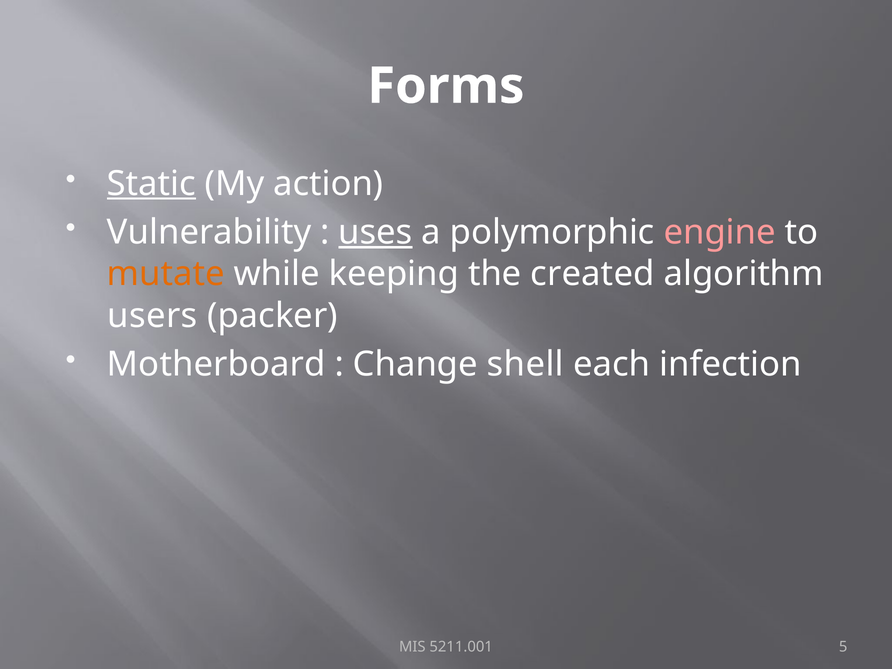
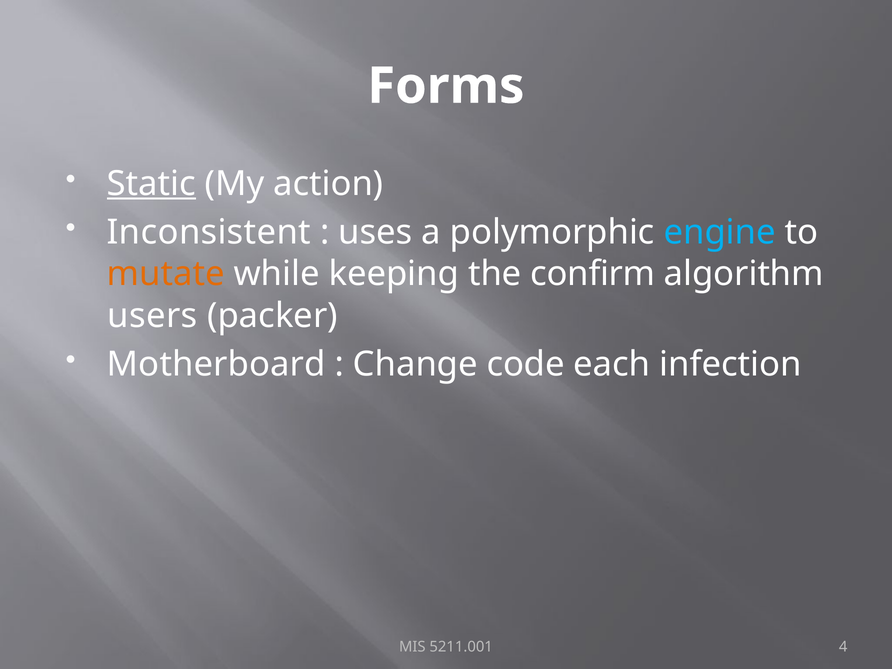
Vulnerability: Vulnerability -> Inconsistent (209, 232)
uses underline: present -> none (376, 232)
engine colour: pink -> light blue (720, 232)
created: created -> confirm (593, 274)
shell: shell -> code (526, 364)
5: 5 -> 4 (843, 647)
